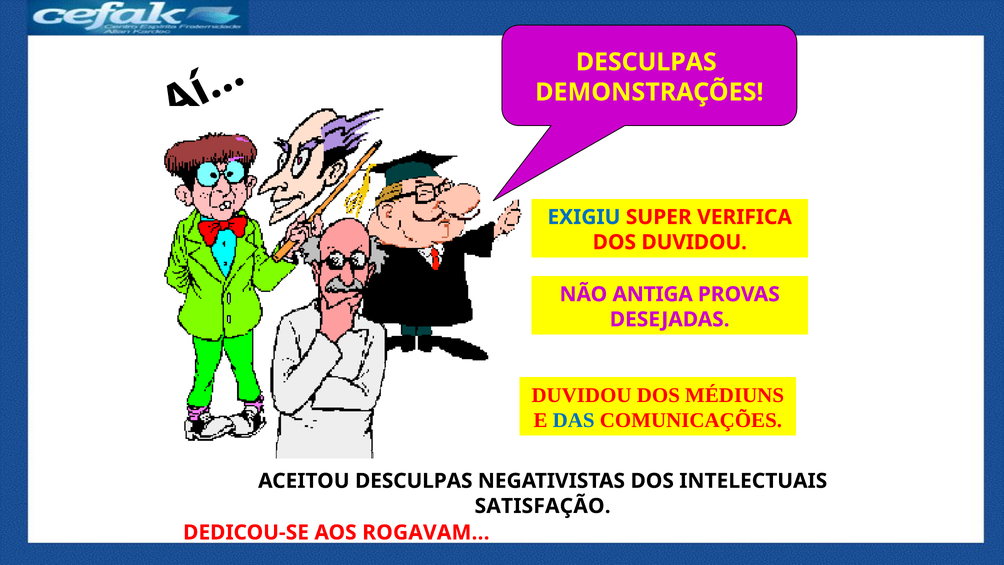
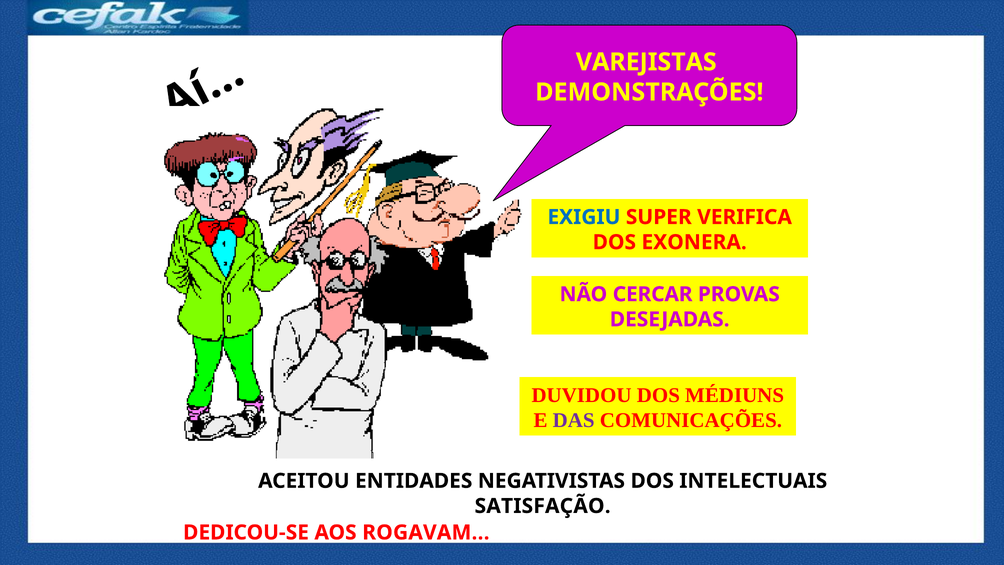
DESCULPAS: DESCULPAS -> VAREJISTAS (646, 62)
DOS DUVIDOU: DUVIDOU -> EXONERA (694, 242)
ANTIGA: ANTIGA -> CERCAR (653, 294)
DAS colour: blue -> purple (574, 420)
ACEITOU DESCULPAS: DESCULPAS -> ENTIDADES (414, 481)
